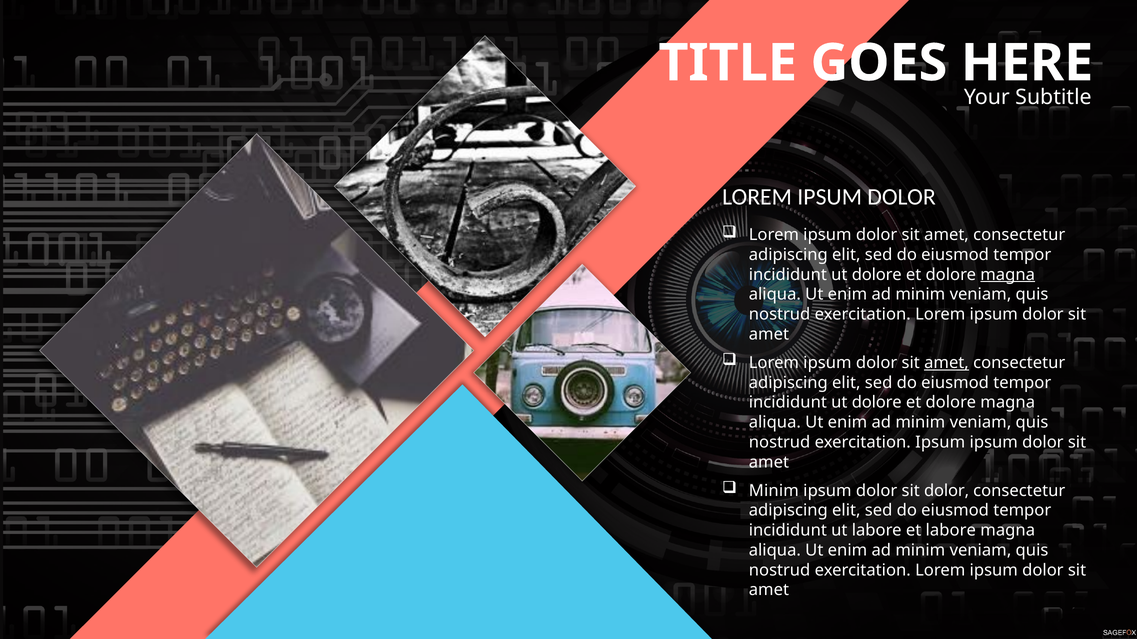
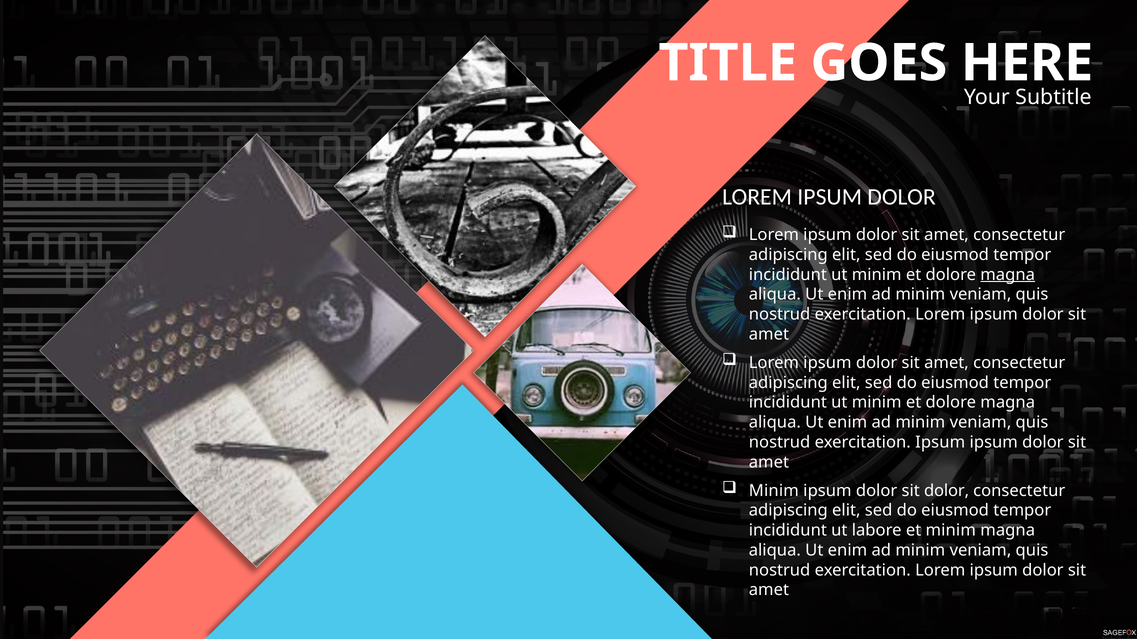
dolore: dolore -> minim (877, 275)
amet underline: present -> none (946, 363)
dolore: dolore -> minim (877, 403)
et labore: labore -> minim (951, 531)
